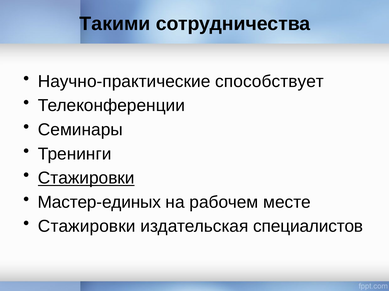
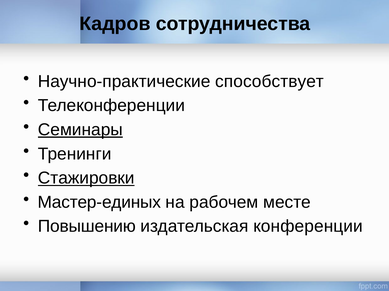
Такими: Такими -> Кадров (115, 24)
Семинары underline: none -> present (80, 130)
Стажировки: Стажировки -> Повышению (87, 227)
специалистов: специалистов -> конференции (308, 227)
